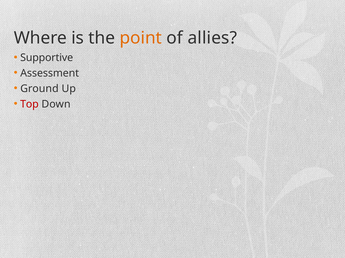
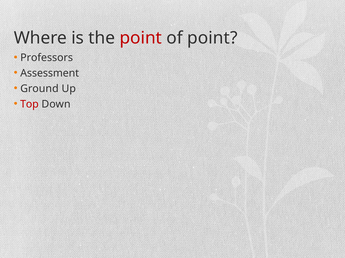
point colour: orange -> red (141, 38)
of allies: allies -> point (212, 38)
Supportive: Supportive -> Professors (47, 58)
